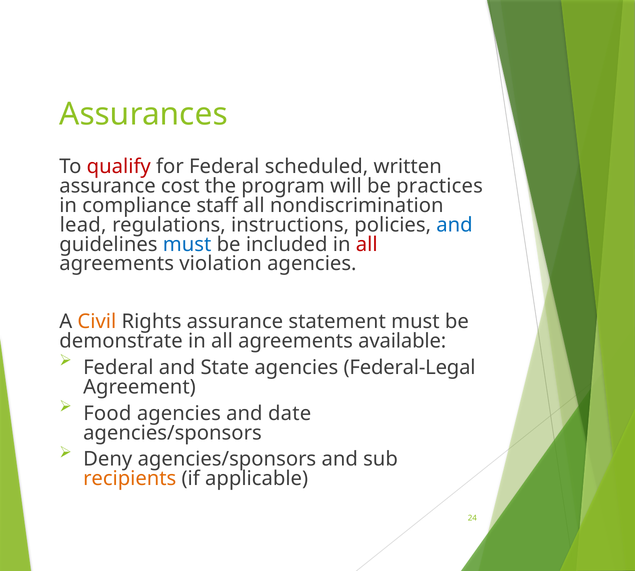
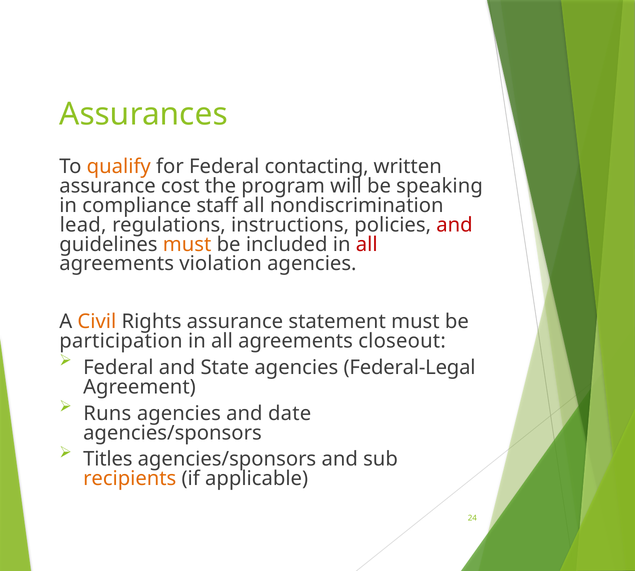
qualify colour: red -> orange (119, 167)
scheduled: scheduled -> contacting (317, 167)
practices: practices -> speaking (440, 186)
and colour: blue -> red (455, 225)
must colour: blue -> orange (187, 245)
demonstrate: demonstrate -> participation (121, 341)
available: available -> closeout (402, 341)
Food: Food -> Runs (107, 414)
Deny: Deny -> Titles (108, 460)
